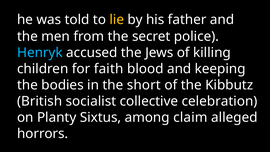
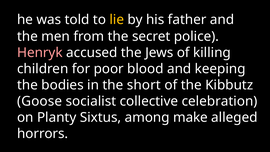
Henryk colour: light blue -> pink (40, 53)
faith: faith -> poor (109, 69)
British: British -> Goose (40, 101)
claim: claim -> make (190, 117)
